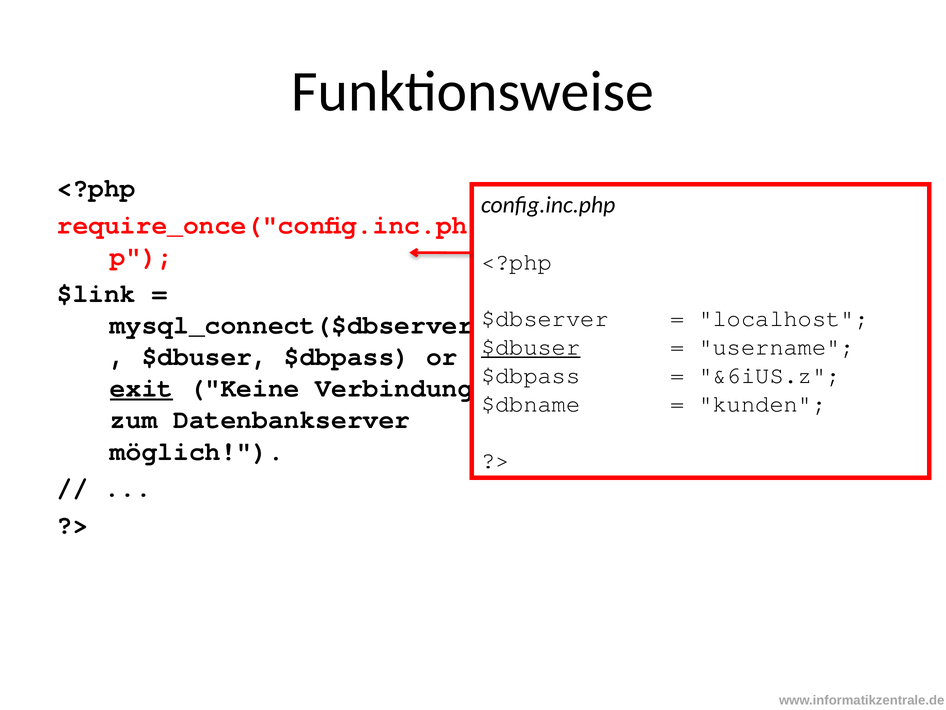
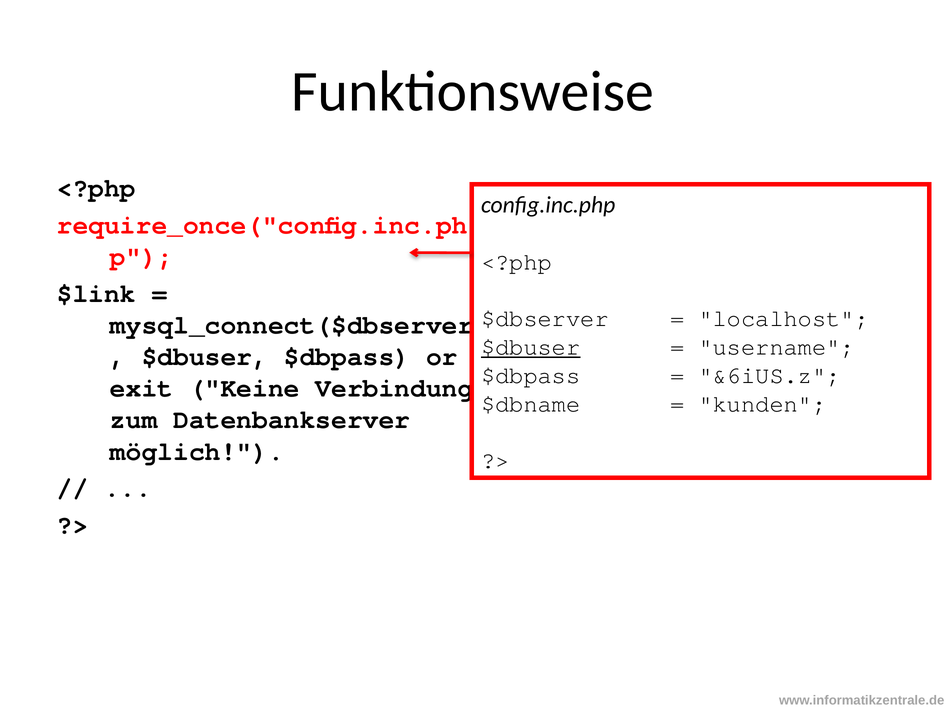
exit underline: present -> none (142, 388)
